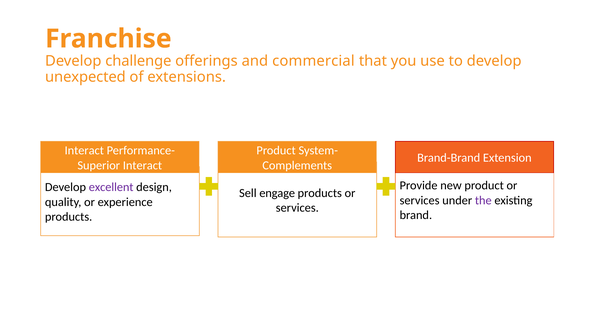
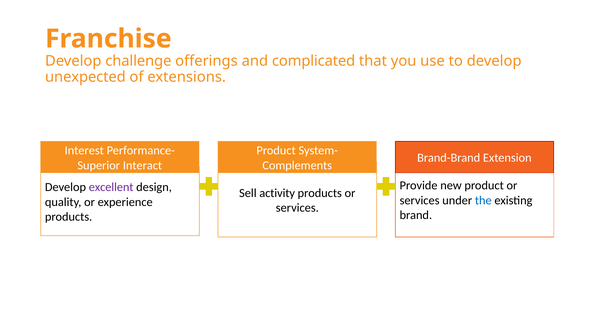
commercial: commercial -> complicated (314, 61)
Interact: Interact -> Interest (84, 151)
engage: engage -> activity (277, 193)
the colour: purple -> blue (483, 201)
